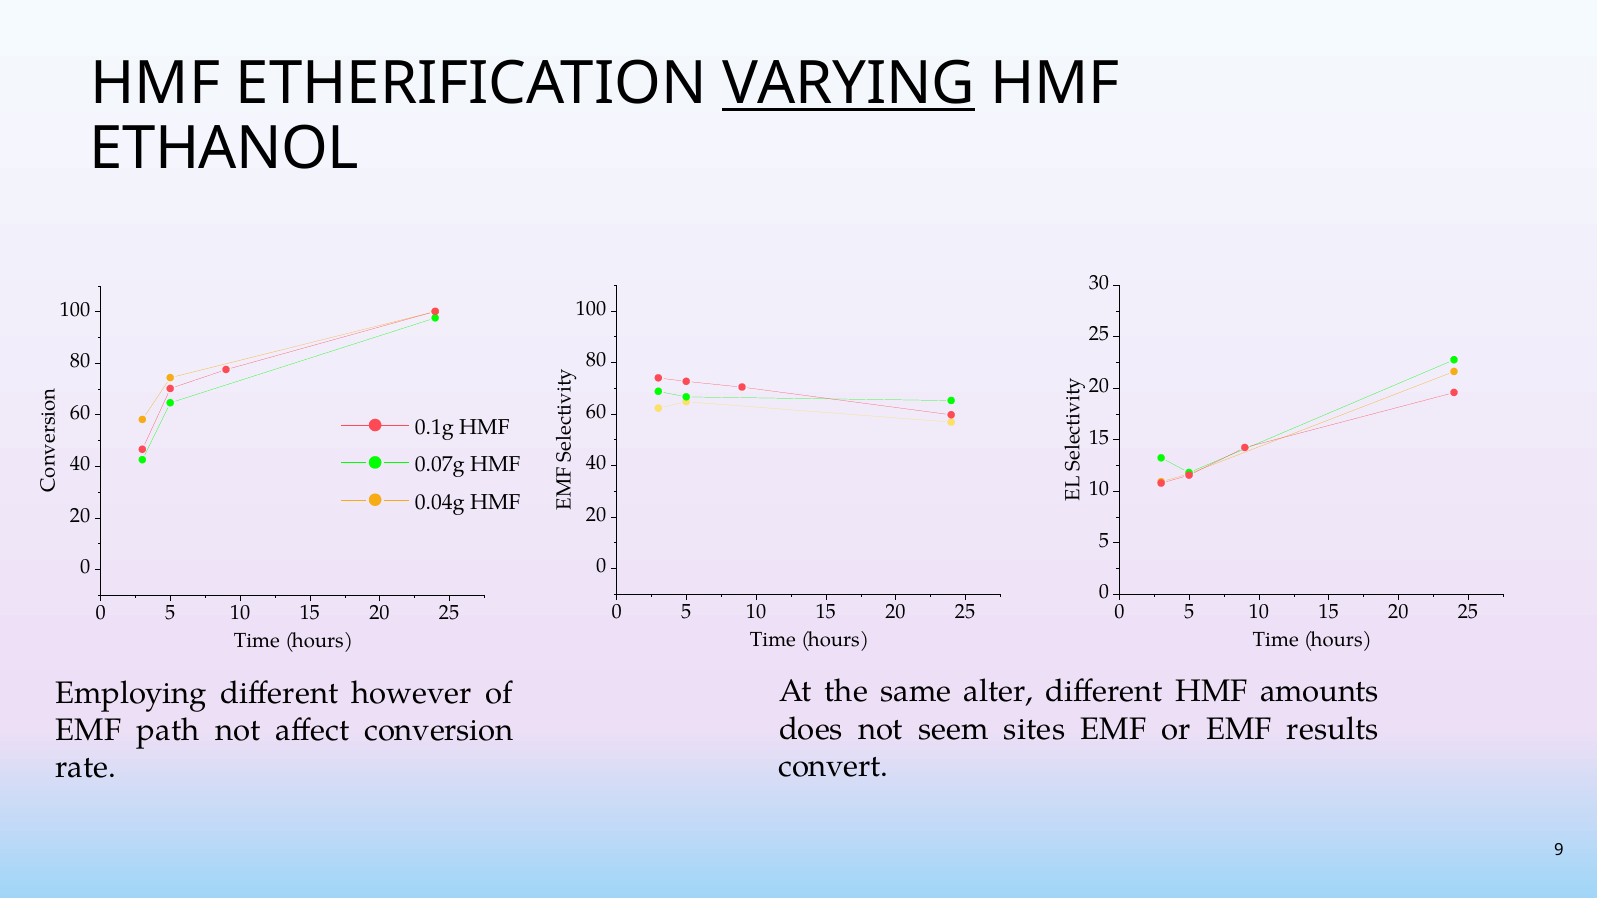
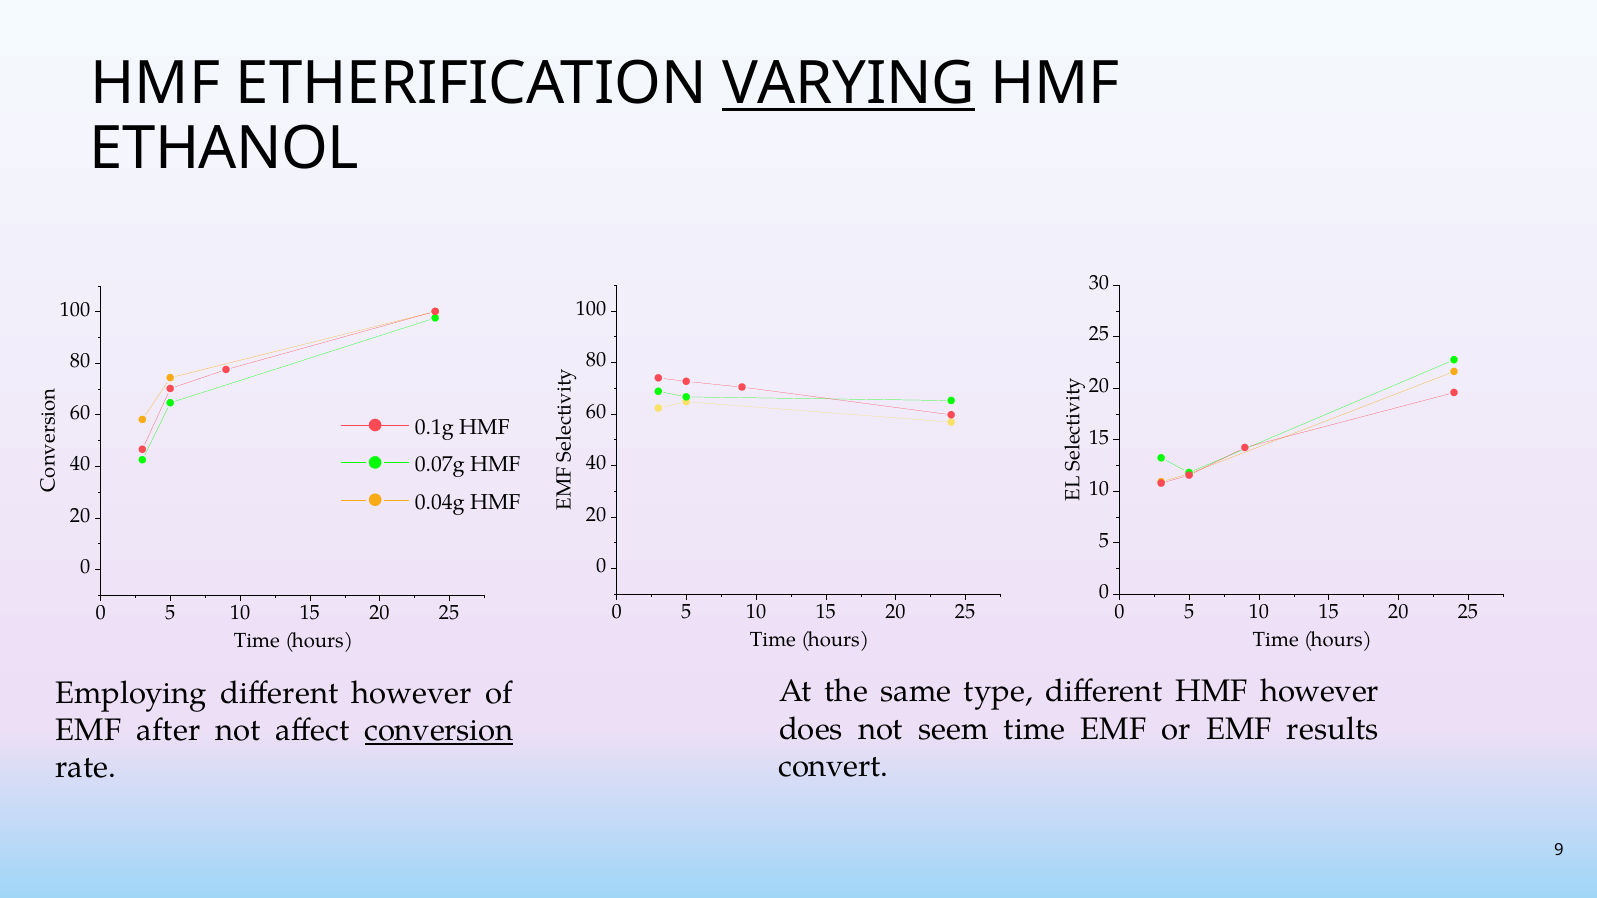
alter: alter -> type (998, 692)
HMF amounts: amounts -> however (1320, 692)
seem sites: sites -> time (1035, 729)
path: path -> after (168, 731)
conversion underline: none -> present (439, 731)
